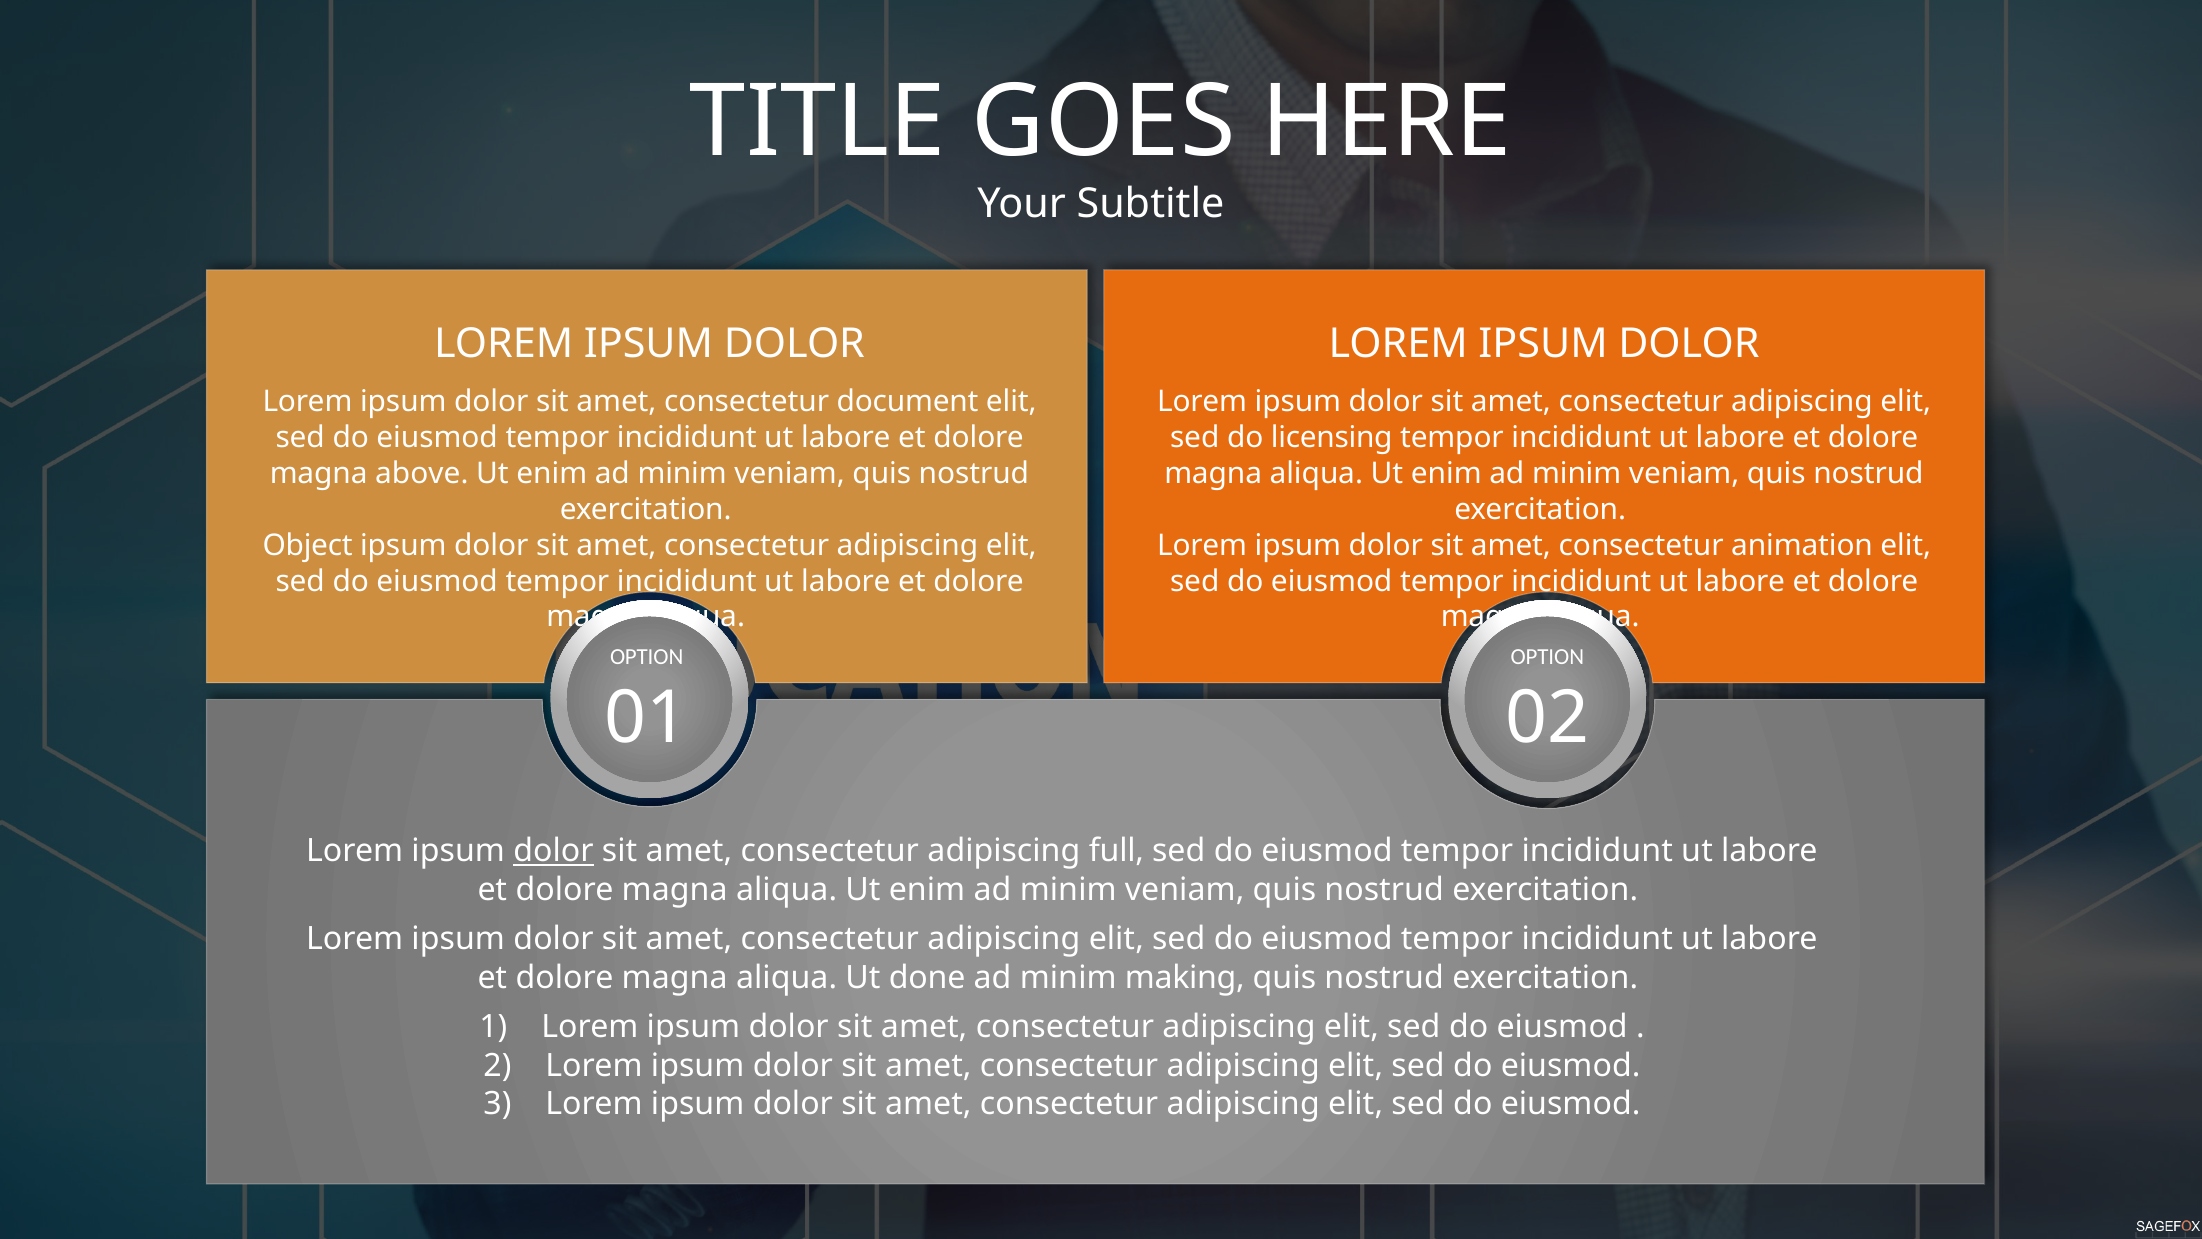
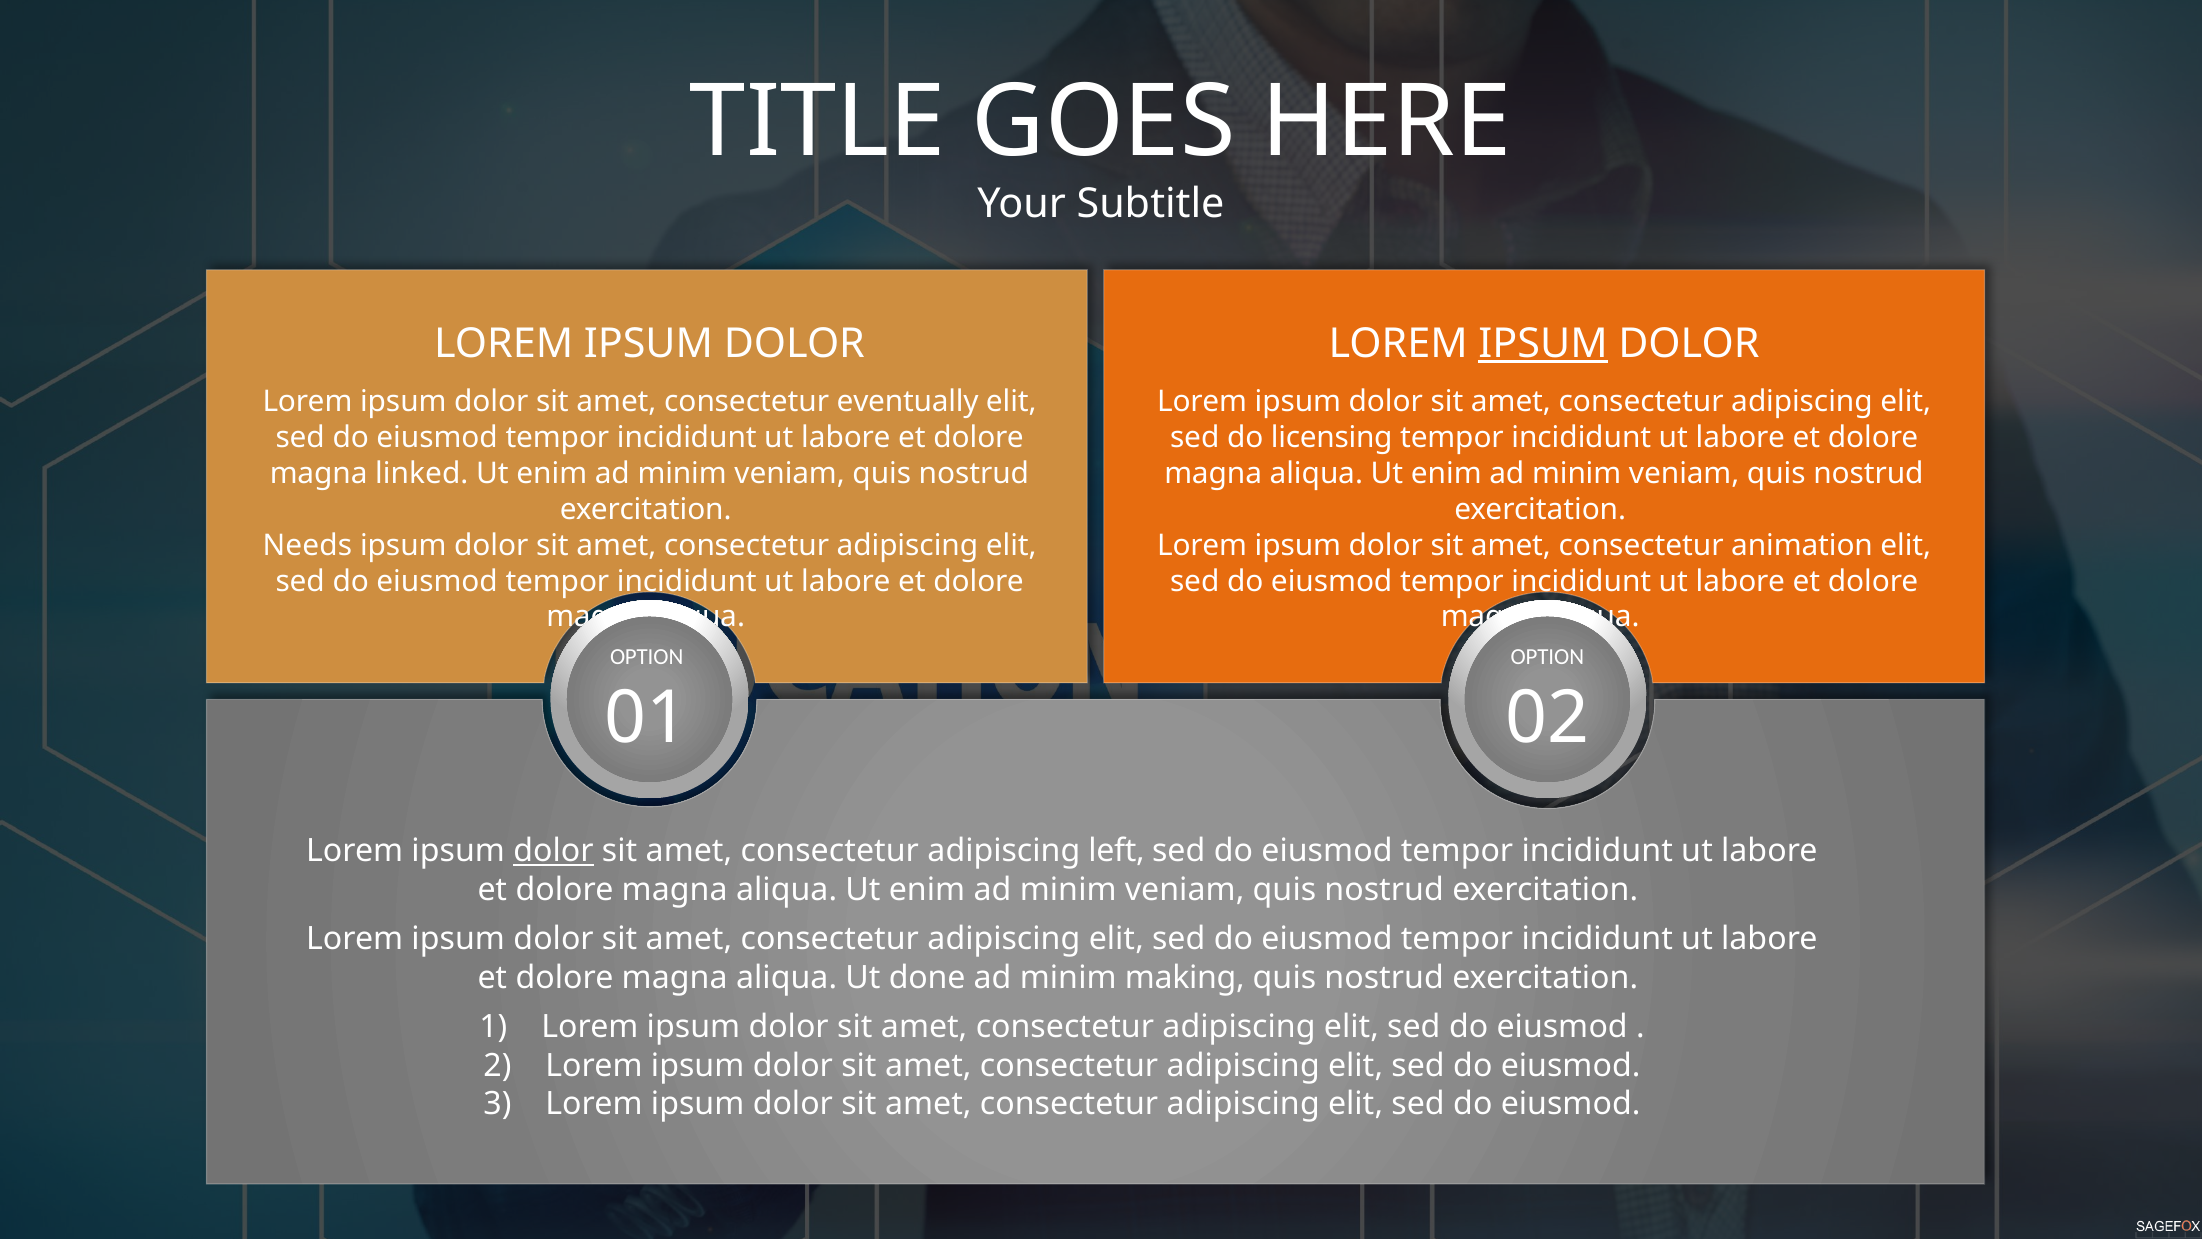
IPSUM underline: none -> present (1543, 344)
document: document -> eventually (908, 402)
above: above -> linked (422, 474)
Object: Object -> Needs (307, 545)
full: full -> left (1117, 851)
